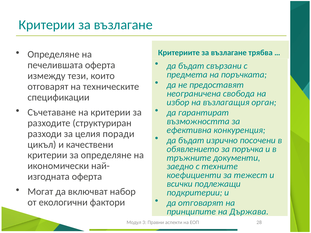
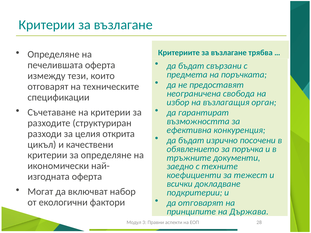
поради: поради -> открита (119, 134)
подлежащи: подлежащи -> докладване (217, 184)
